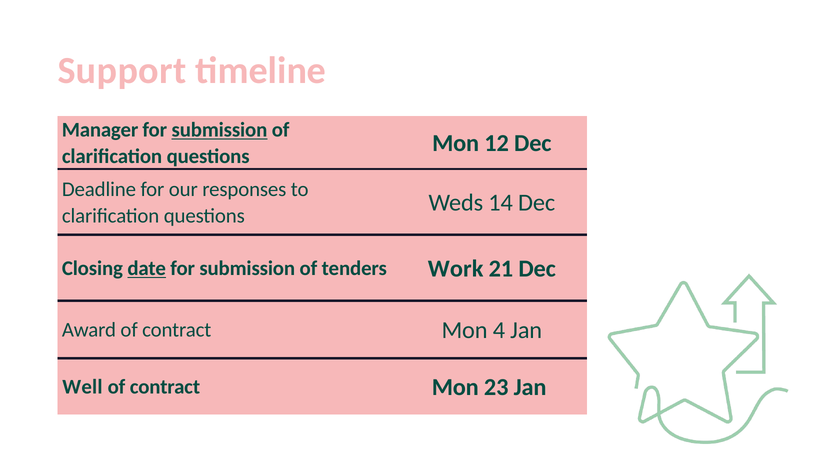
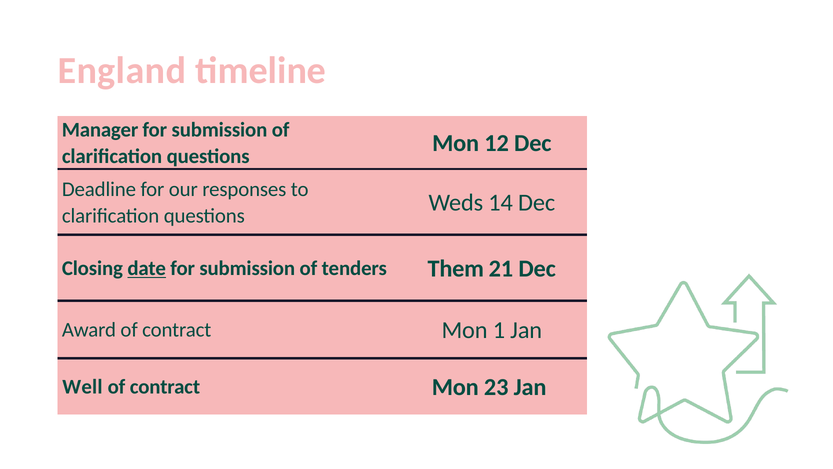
Support: Support -> England (122, 70)
submission underline: present -> none (219, 130)
Work: Work -> Them (456, 268)
4: 4 -> 1 (499, 330)
